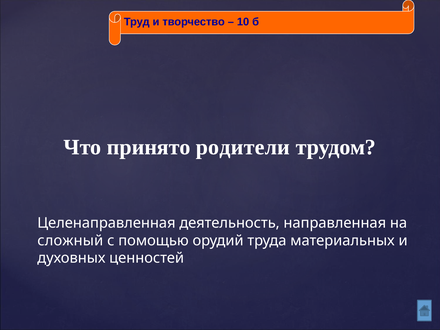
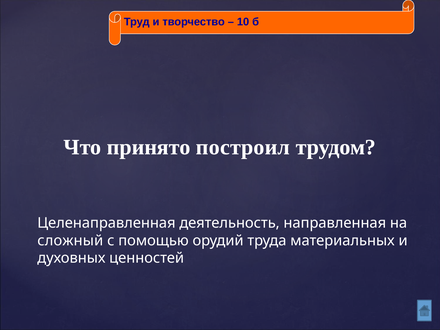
родители: родители -> построил (243, 147)
